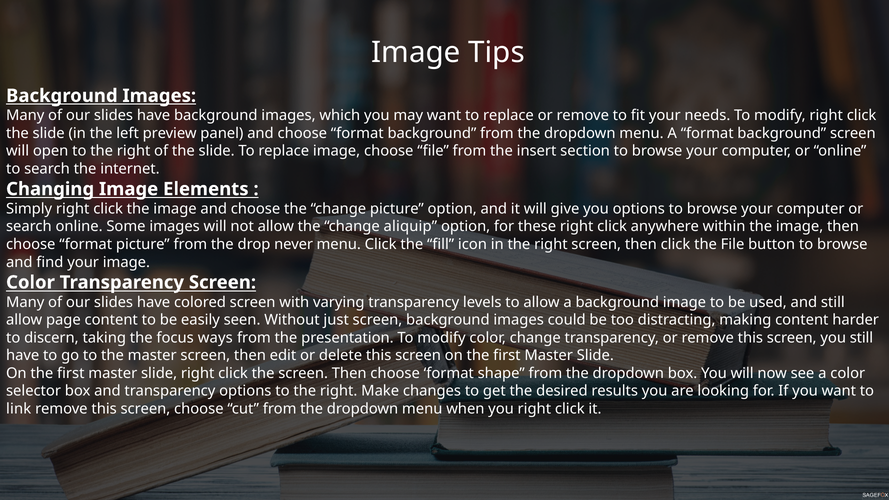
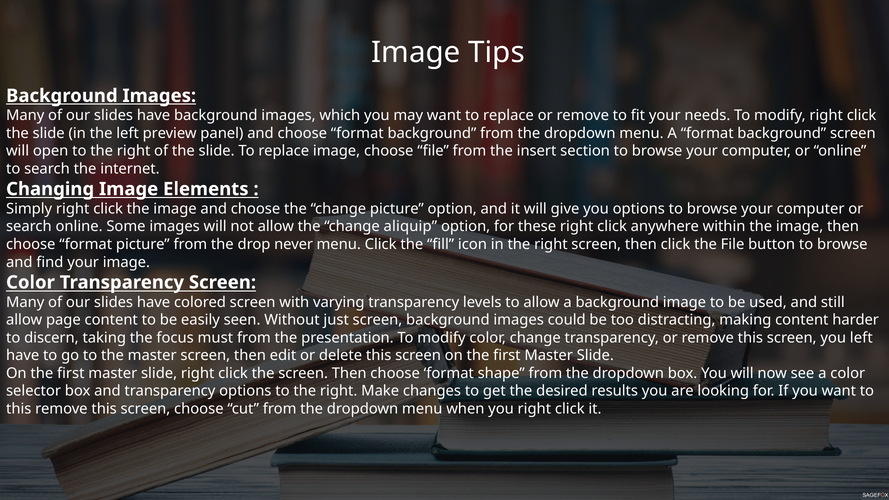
ways: ways -> must (215, 338)
you still: still -> left (861, 338)
link: link -> this (19, 409)
